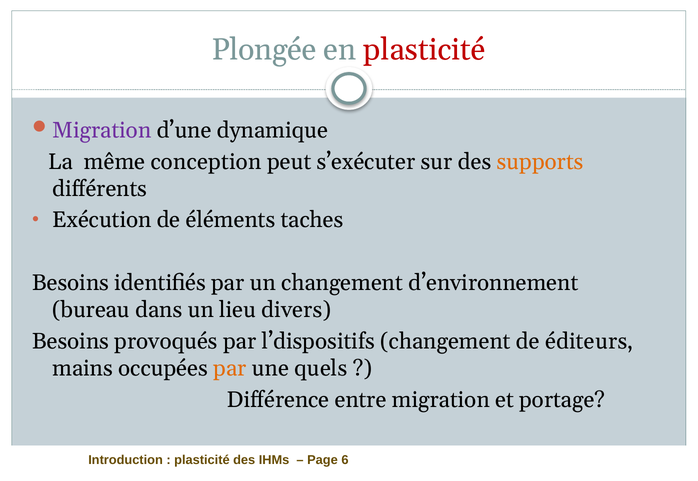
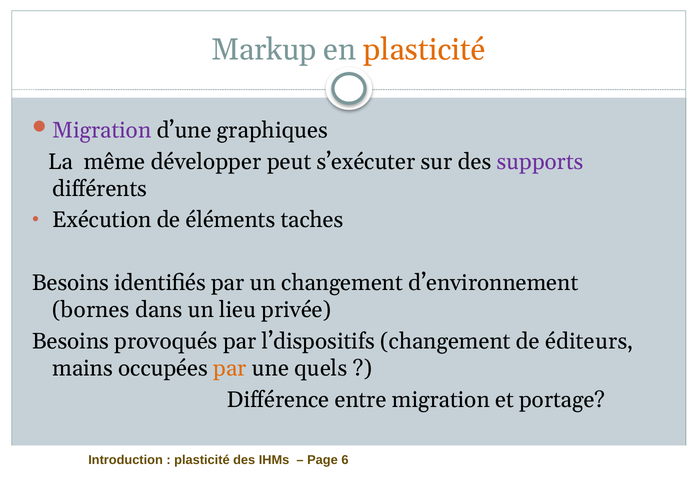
Plongée: Plongée -> Markup (264, 50)
plasticité colour: red -> orange (425, 50)
dynamique: dynamique -> graphiques (272, 130)
conception: conception -> développer (206, 162)
supports colour: orange -> purple (540, 162)
bureau: bureau -> bornes (91, 310)
divers: divers -> privée (296, 310)
